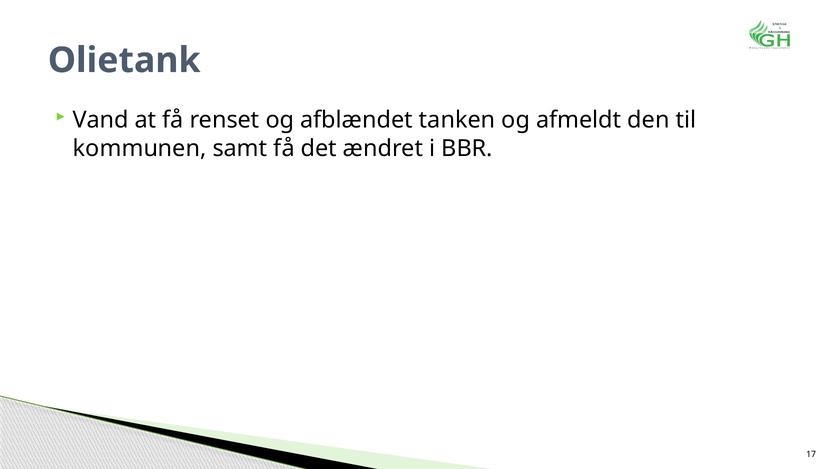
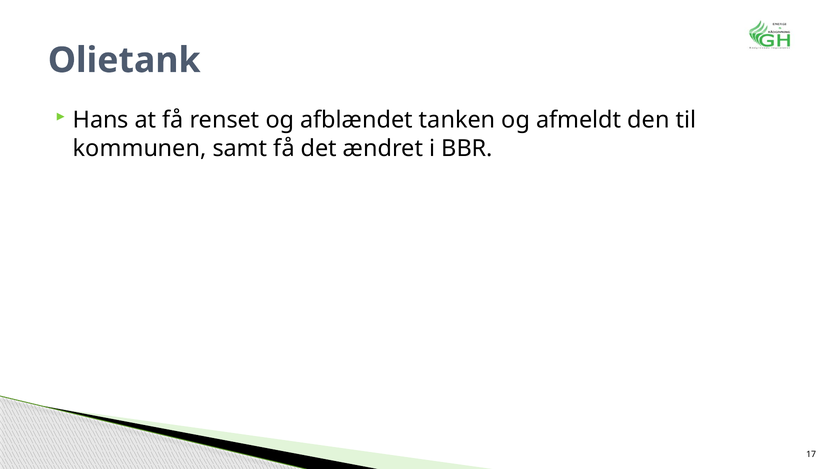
Vand: Vand -> Hans (101, 120)
